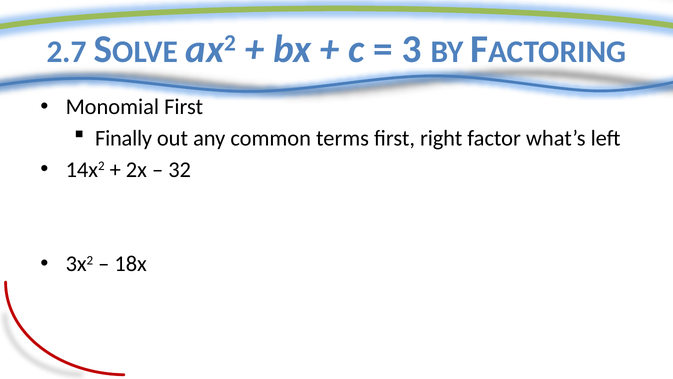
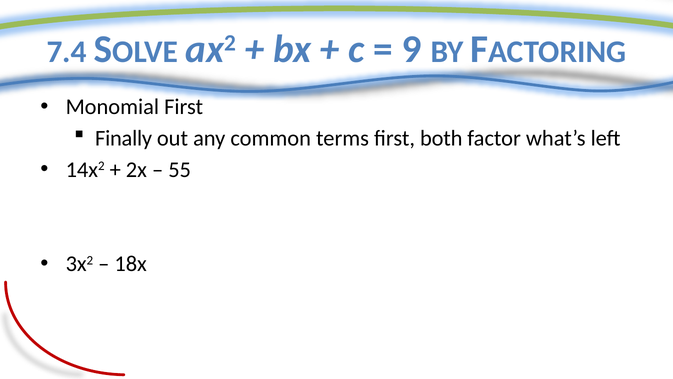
2.7: 2.7 -> 7.4 (67, 52)
3: 3 -> 9 (412, 49)
right: right -> both (441, 138)
32: 32 -> 55 (180, 170)
